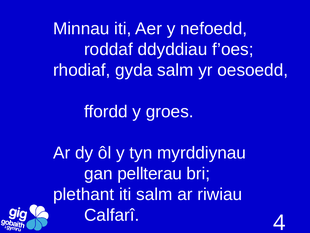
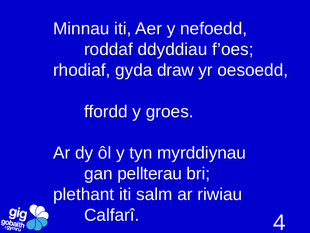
gyda salm: salm -> draw (175, 70)
